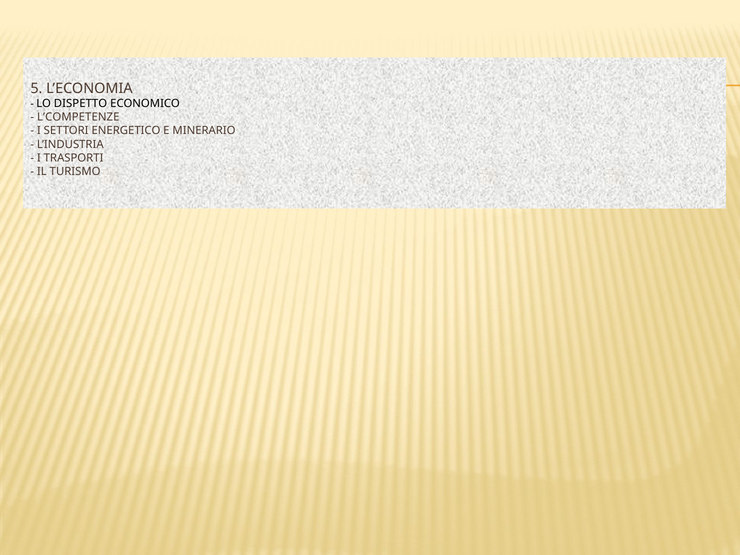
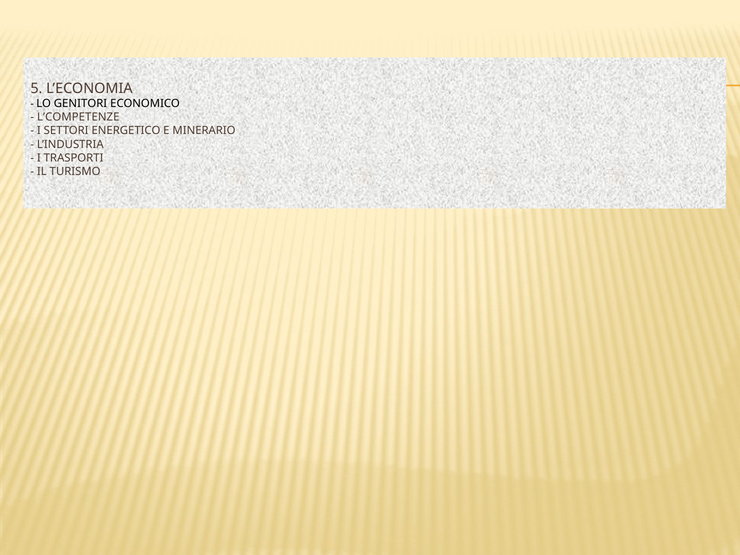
DISPETTO: DISPETTO -> GENITORI (81, 104)
